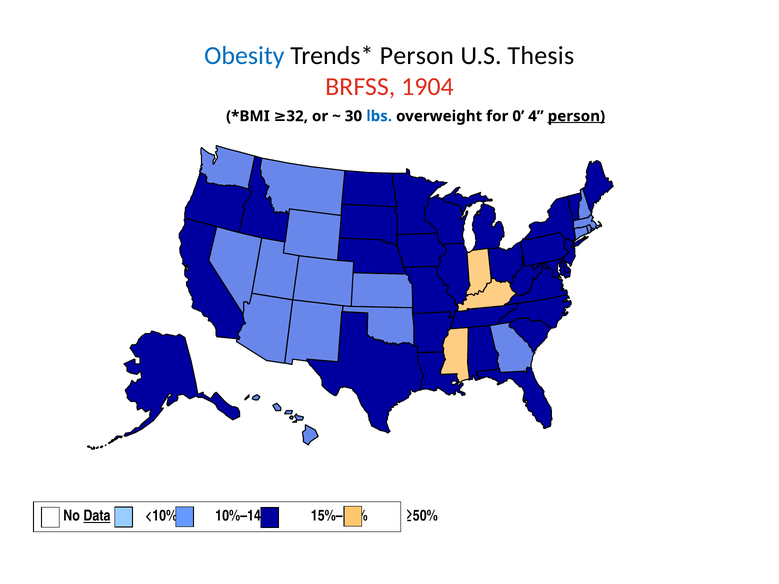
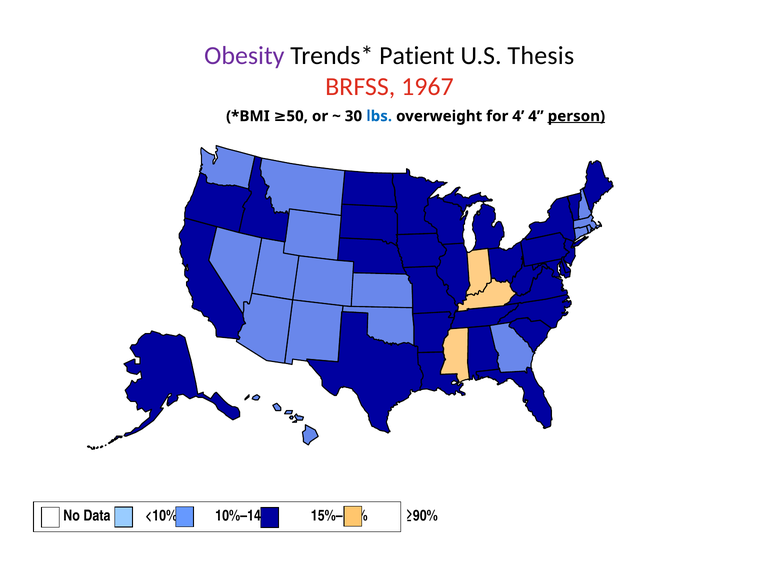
Obesity colour: blue -> purple (244, 56)
Person: Person -> Patient (417, 56)
1904: 1904 -> 1967 (427, 87)
32: 32 -> 50 (297, 116)
for 0: 0 -> 4 (518, 116)
Data underline: present -> none (97, 516)
≥50%: ≥50% -> ≥90% (422, 516)
